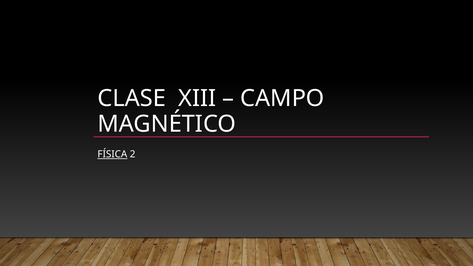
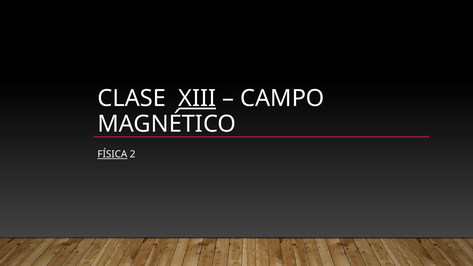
XIII underline: none -> present (197, 98)
